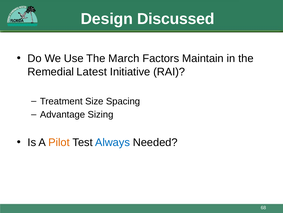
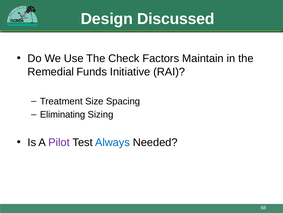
March: March -> Check (124, 58)
Latest: Latest -> Funds (92, 72)
Advantage: Advantage -> Eliminating (63, 114)
Pilot colour: orange -> purple (59, 142)
